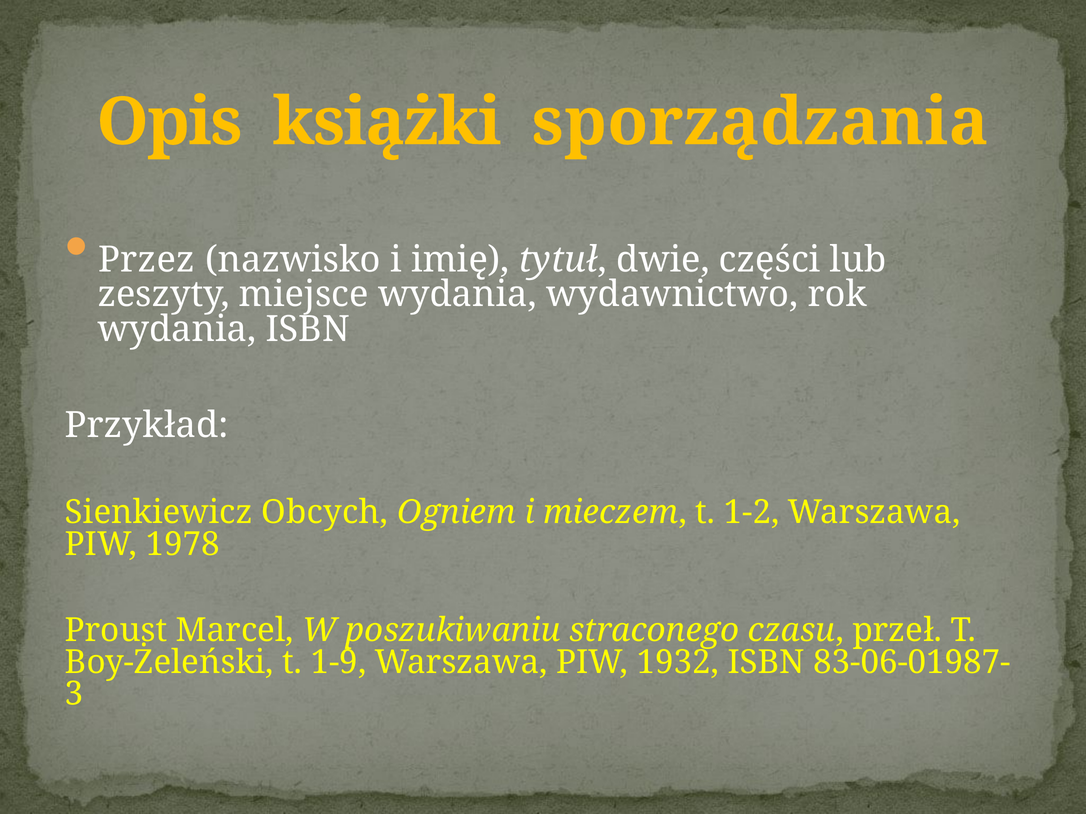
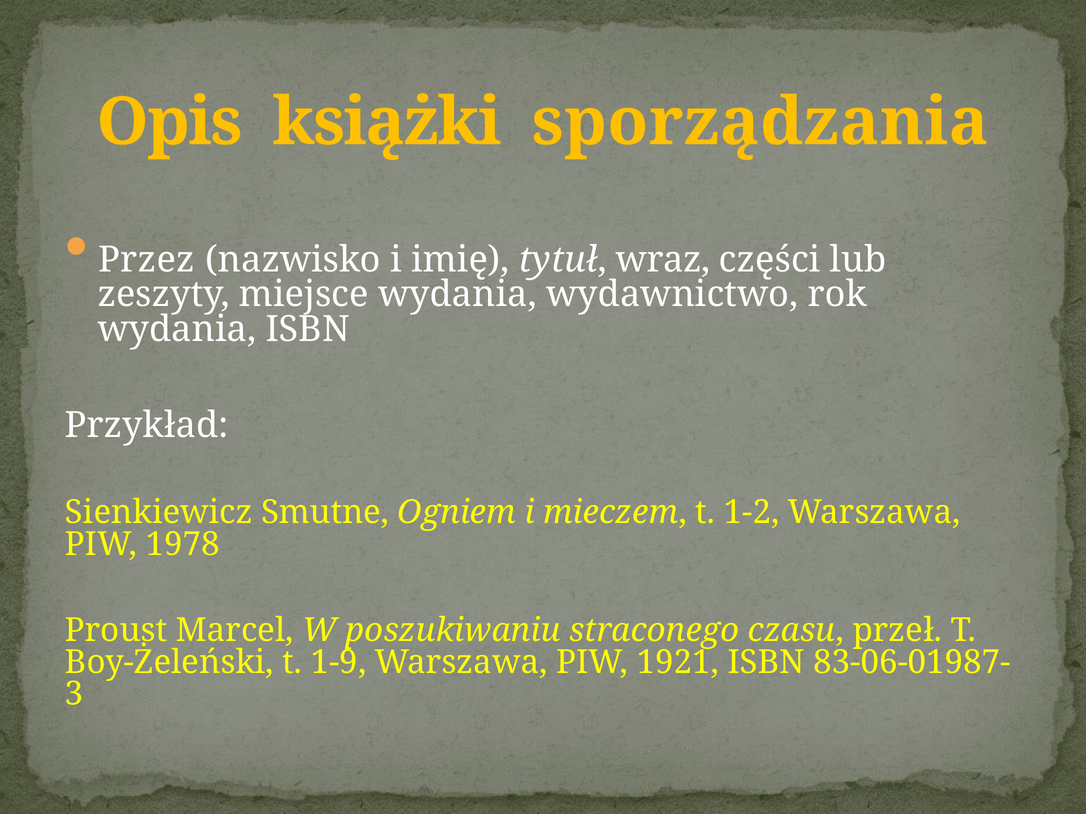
dwie: dwie -> wraz (663, 260)
Obcych: Obcych -> Smutne (325, 513)
1932: 1932 -> 1921 (678, 662)
